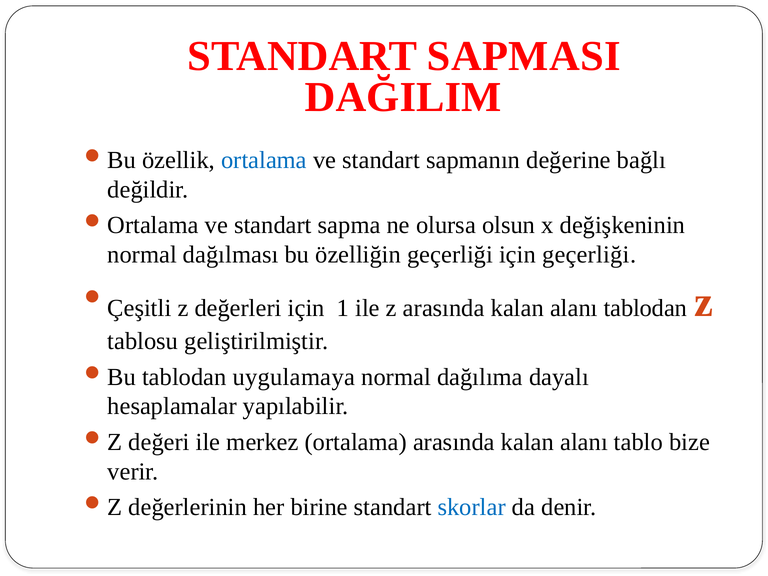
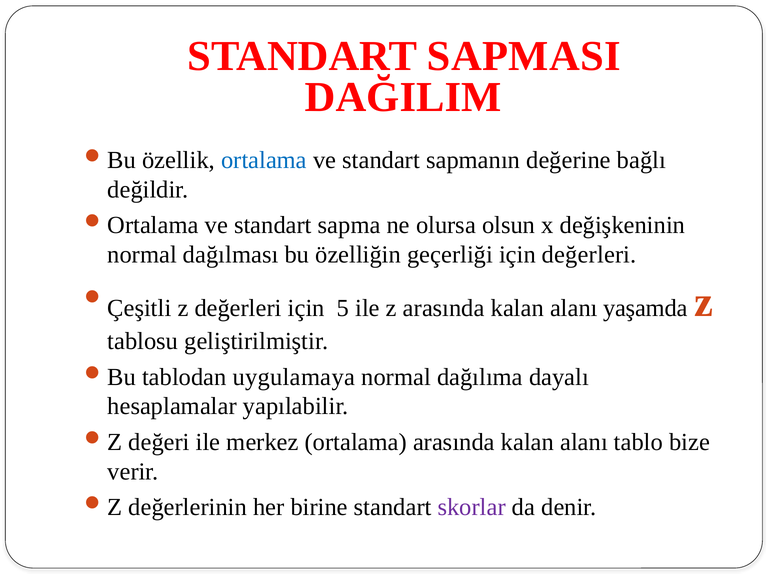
için geçerliği: geçerliği -> değerleri (589, 255)
1: 1 -> 5 (343, 308)
alanı tablodan: tablodan -> yaşamda (645, 308)
skorlar colour: blue -> purple (472, 507)
